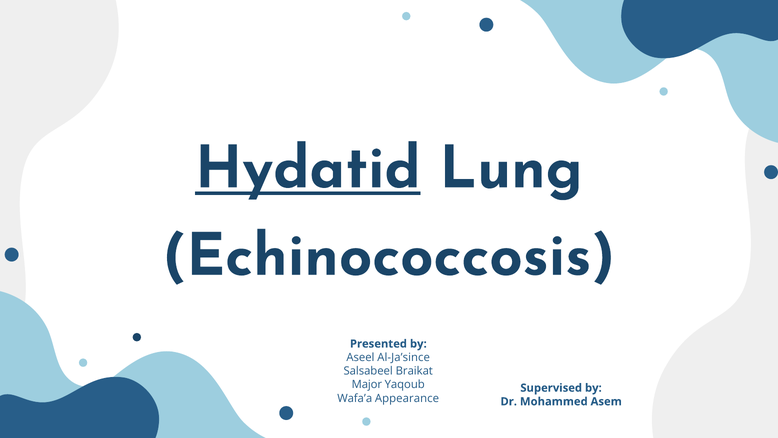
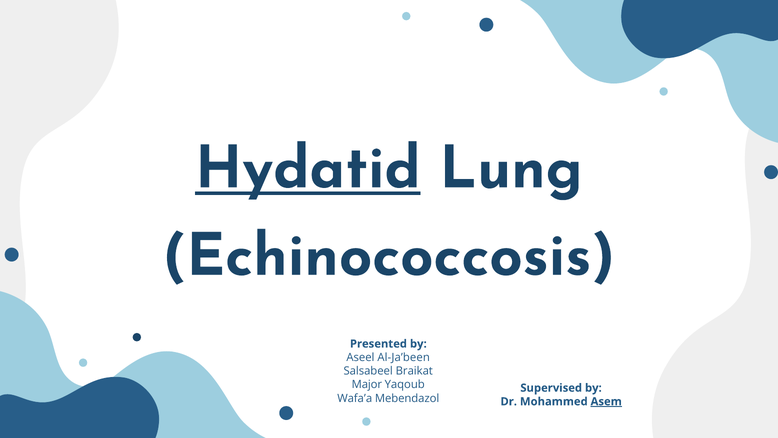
Al-Ja’since: Al-Ja’since -> Al-Ja’been (404, 357)
Appearance: Appearance -> Mebendazol (407, 398)
Asem underline: none -> present (606, 401)
